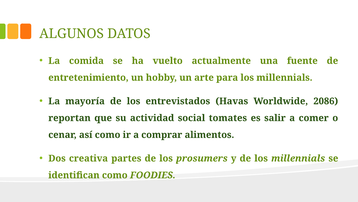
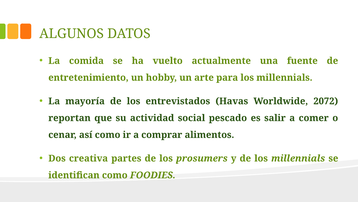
2086: 2086 -> 2072 (326, 101)
tomates: tomates -> pescado (228, 118)
